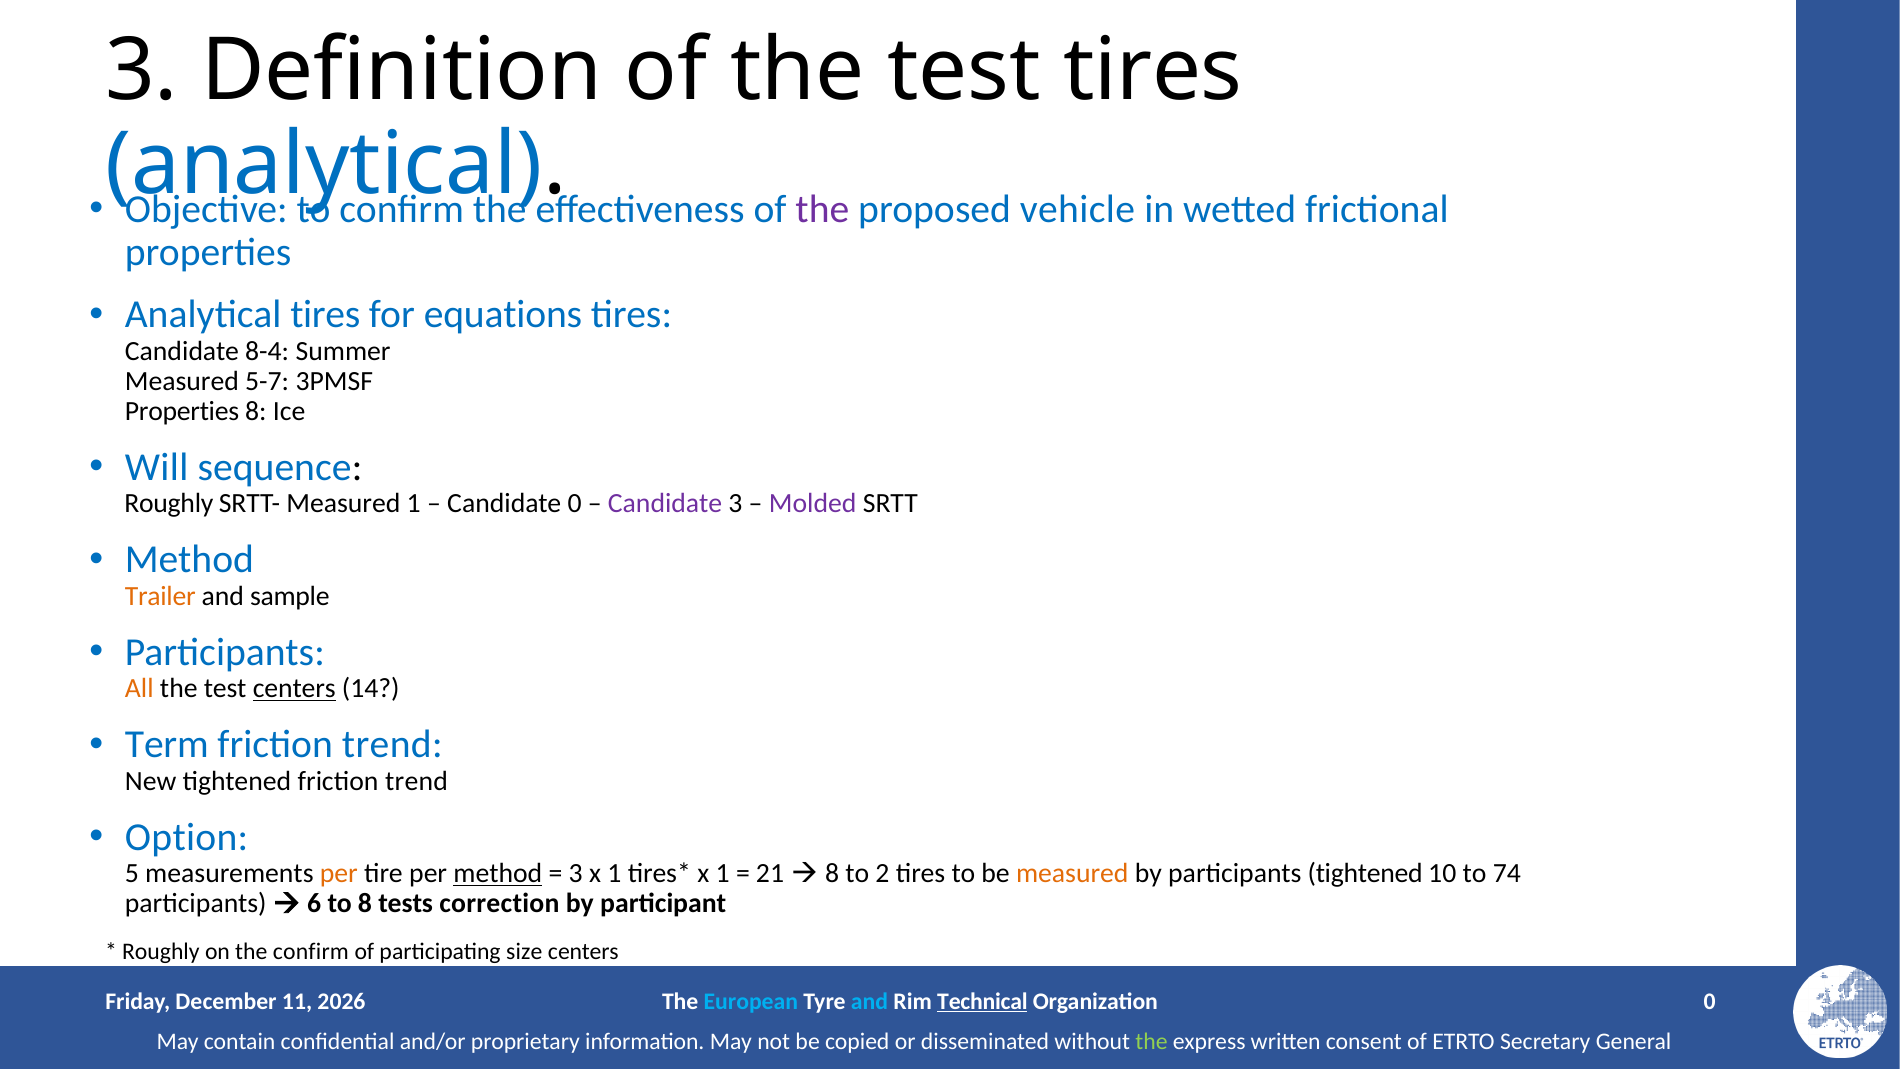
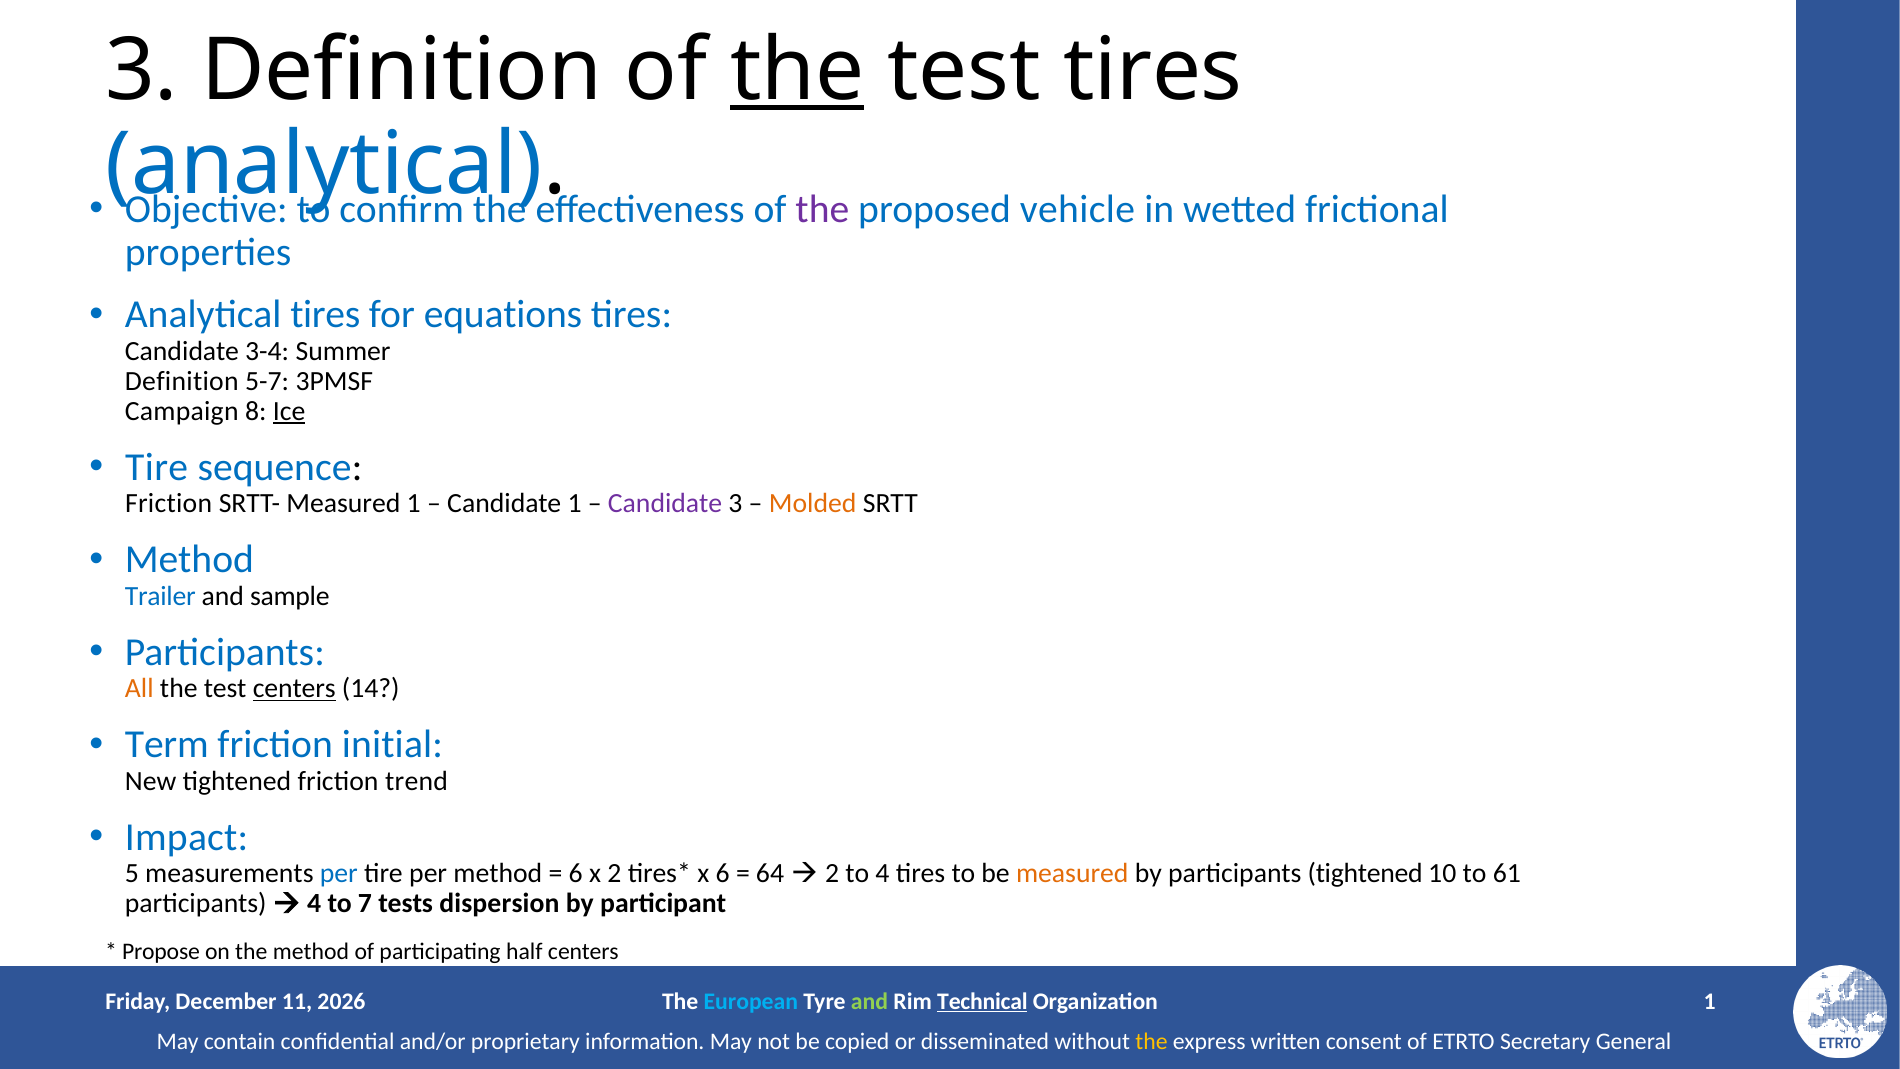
the underline: none -> present (797, 70)
8-4: 8-4 -> 3-4 (267, 351)
Measured: Measured -> Definition (182, 381)
Properties: Properties -> Campaign (182, 411)
Ice underline: none -> present (289, 411)
Will: Will -> Tire (157, 467)
Roughly: Roughly -> Friction (169, 503)
Candidate 0: 0 -> 1 (575, 503)
Molded colour: purple -> orange (813, 503)
Trailer colour: orange -> blue (160, 596)
trend: trend -> initial (392, 744)
Option: Option -> Impact (187, 837)
per colour: orange -> blue (339, 873)
method underline: present -> none (498, 873)
3: 3 -> 6 (576, 873)
1: 1 -> 2 (614, 873)
1: 1 -> 6 (723, 873)
21: 21 -> 64 (770, 873)
8: 8 -> 2 (832, 873)
to 2: 2 -> 4 (882, 873)
74: 74 -> 61 (1507, 873)
6: 6 -> 4 (314, 903)
to 8: 8 -> 7 (365, 903)
correction: correction -> dispersion (499, 903)
Roughly: Roughly -> Propose (161, 951)
the confirm: confirm -> method (311, 951)
size: size -> half (524, 951)
and colour: light blue -> light green (870, 1001)
Organization 0: 0 -> 1 (1710, 1001)
the colour: light green -> yellow (1152, 1041)
